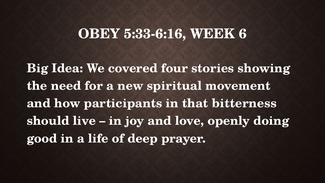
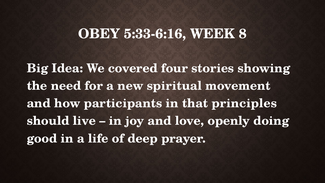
6: 6 -> 8 (243, 34)
bitterness: bitterness -> principles (244, 103)
